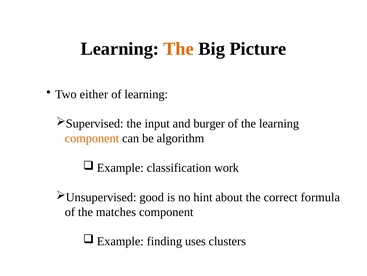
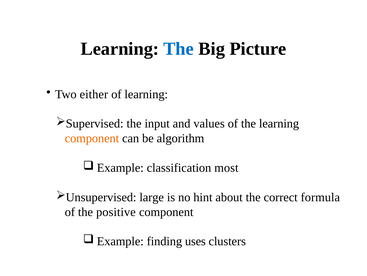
The colour: orange -> blue (179, 49)
burger: burger -> values (209, 123)
work: work -> most (226, 167)
good: good -> large (152, 197)
matches: matches -> positive (116, 211)
